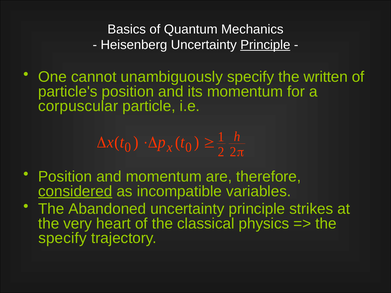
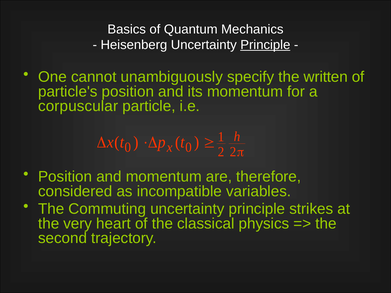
considered underline: present -> none (75, 191)
Abandoned: Abandoned -> Commuting (107, 209)
specify: specify -> second (63, 238)
